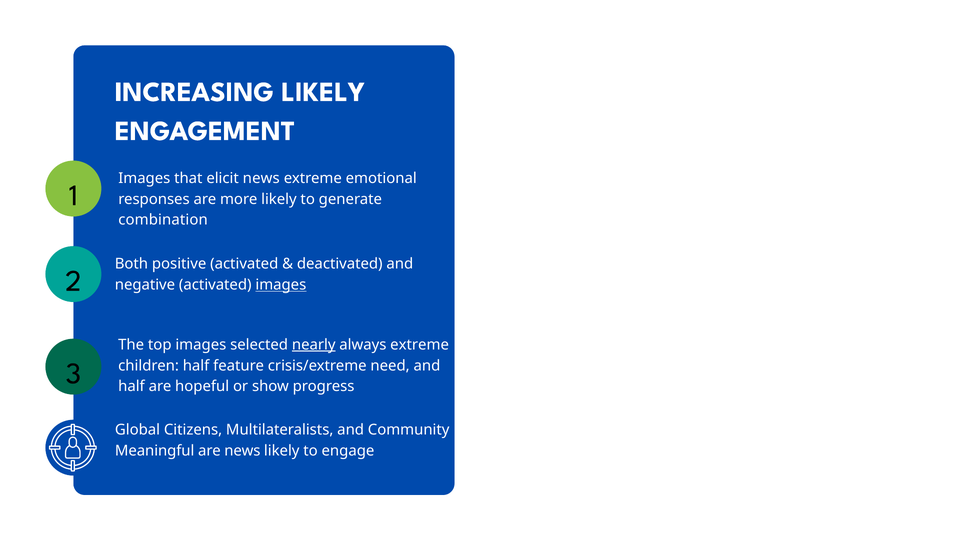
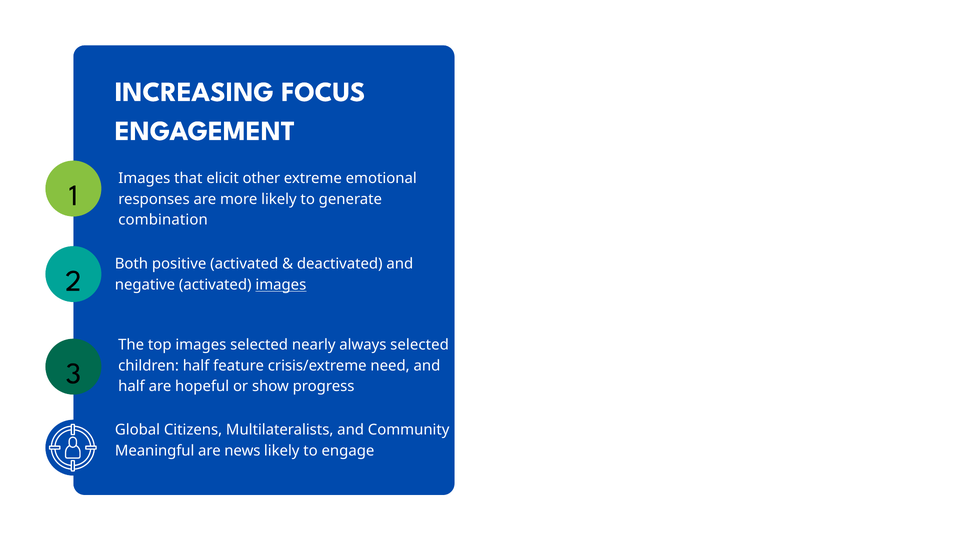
INCREASING LIKELY: LIKELY -> FOCUS (323, 92)
elicit news: news -> other (261, 178)
nearly underline: present -> none (314, 345)
always extreme: extreme -> selected (420, 345)
